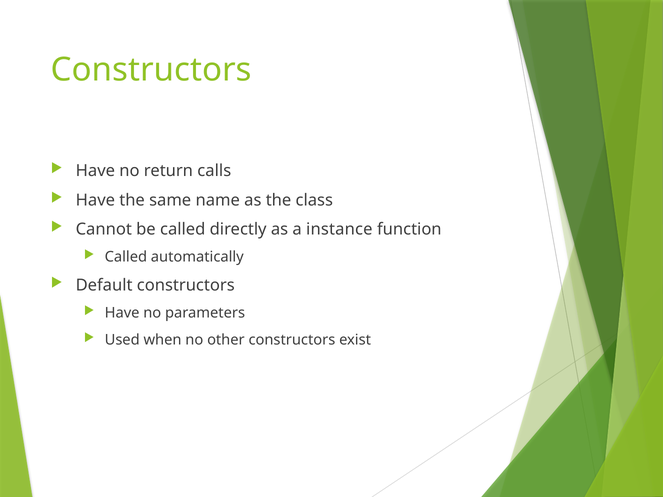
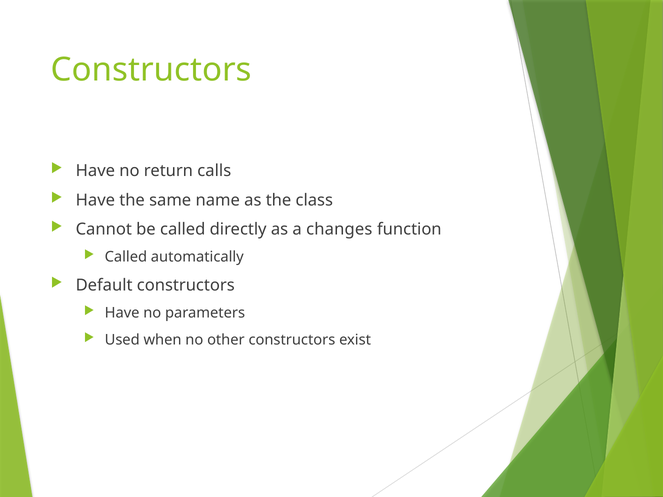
instance: instance -> changes (339, 229)
